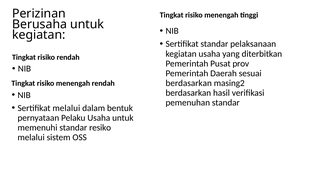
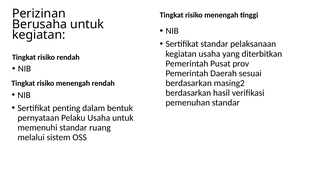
Sertifikat melalui: melalui -> penting (66, 108)
resiko: resiko -> ruang (100, 128)
